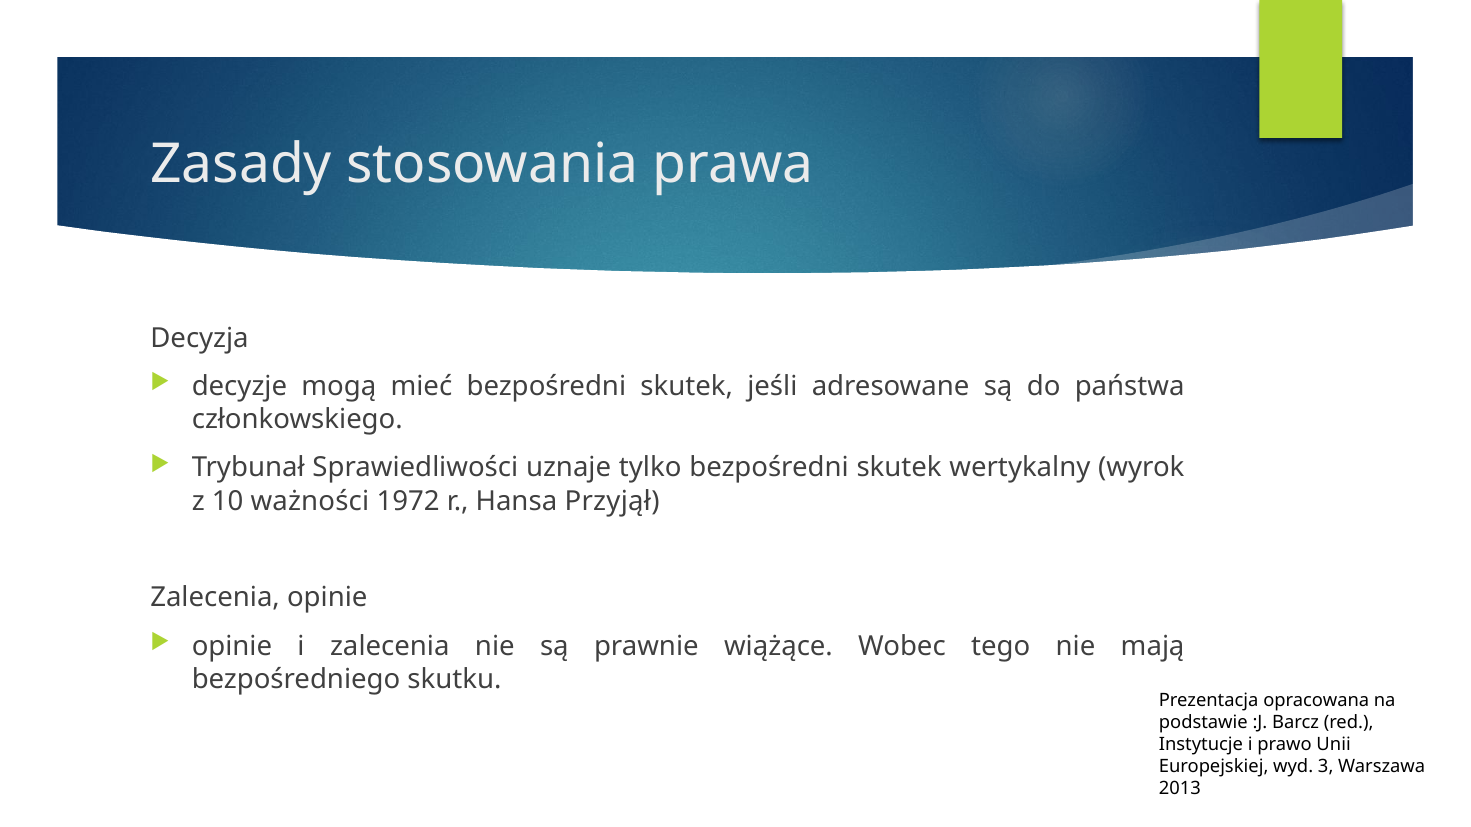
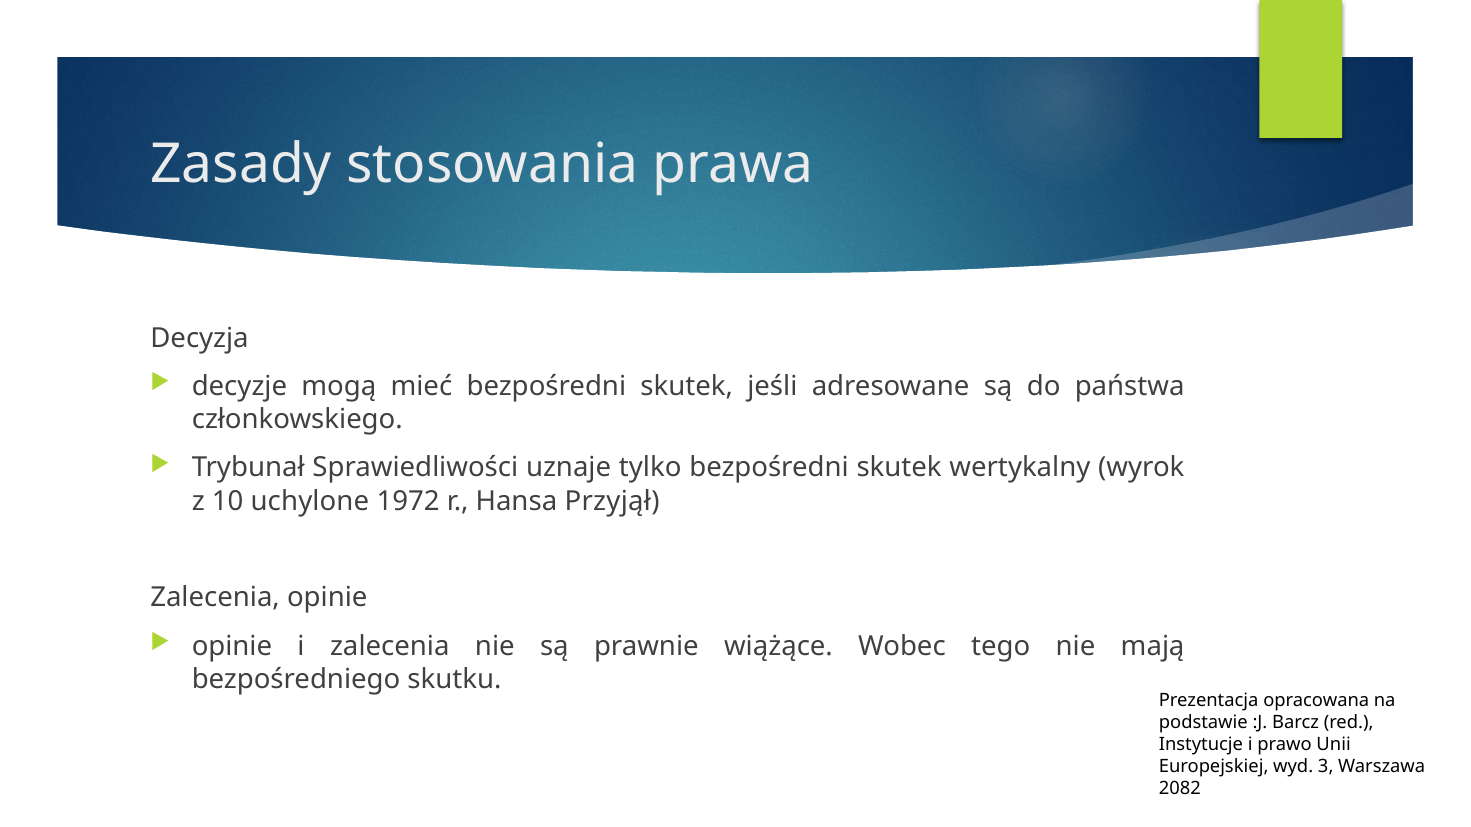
ważności: ważności -> uchylone (310, 501)
2013: 2013 -> 2082 (1180, 789)
